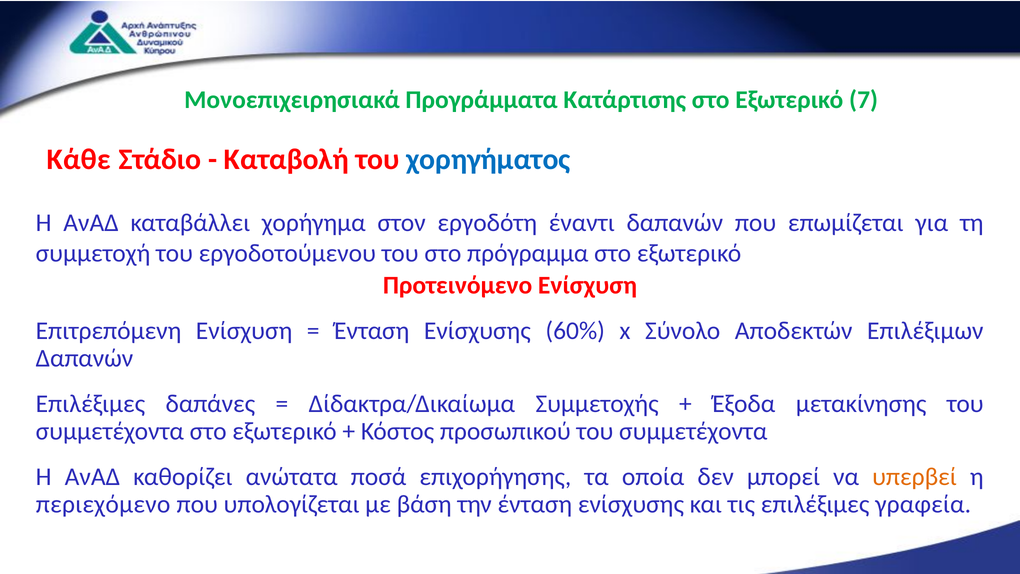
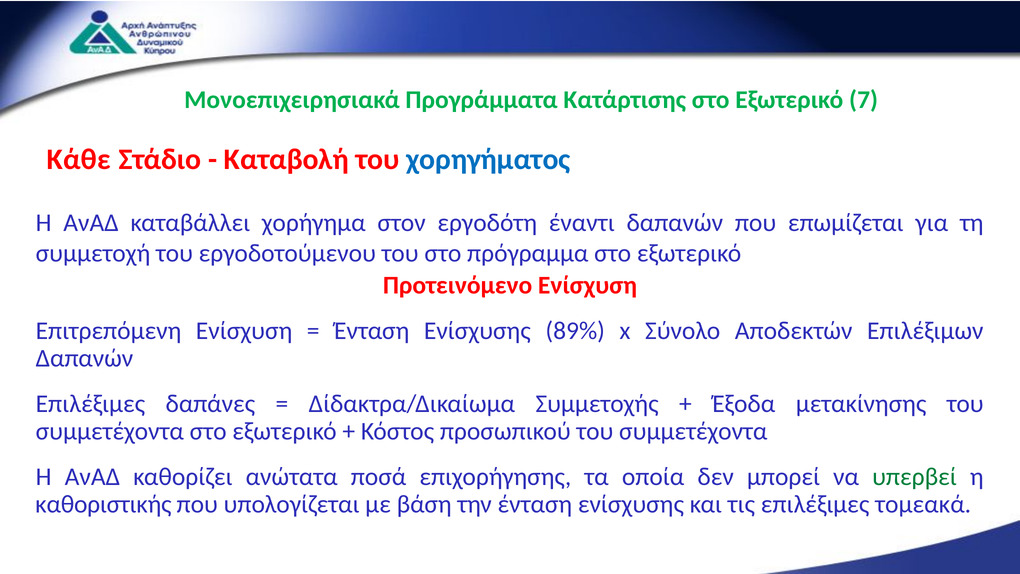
60%: 60% -> 89% (575, 331)
υπερβεί colour: orange -> green (914, 476)
περιεχόμενο: περιεχόμενο -> καθοριστικής (103, 504)
γραφεία: γραφεία -> τομεακά (923, 504)
